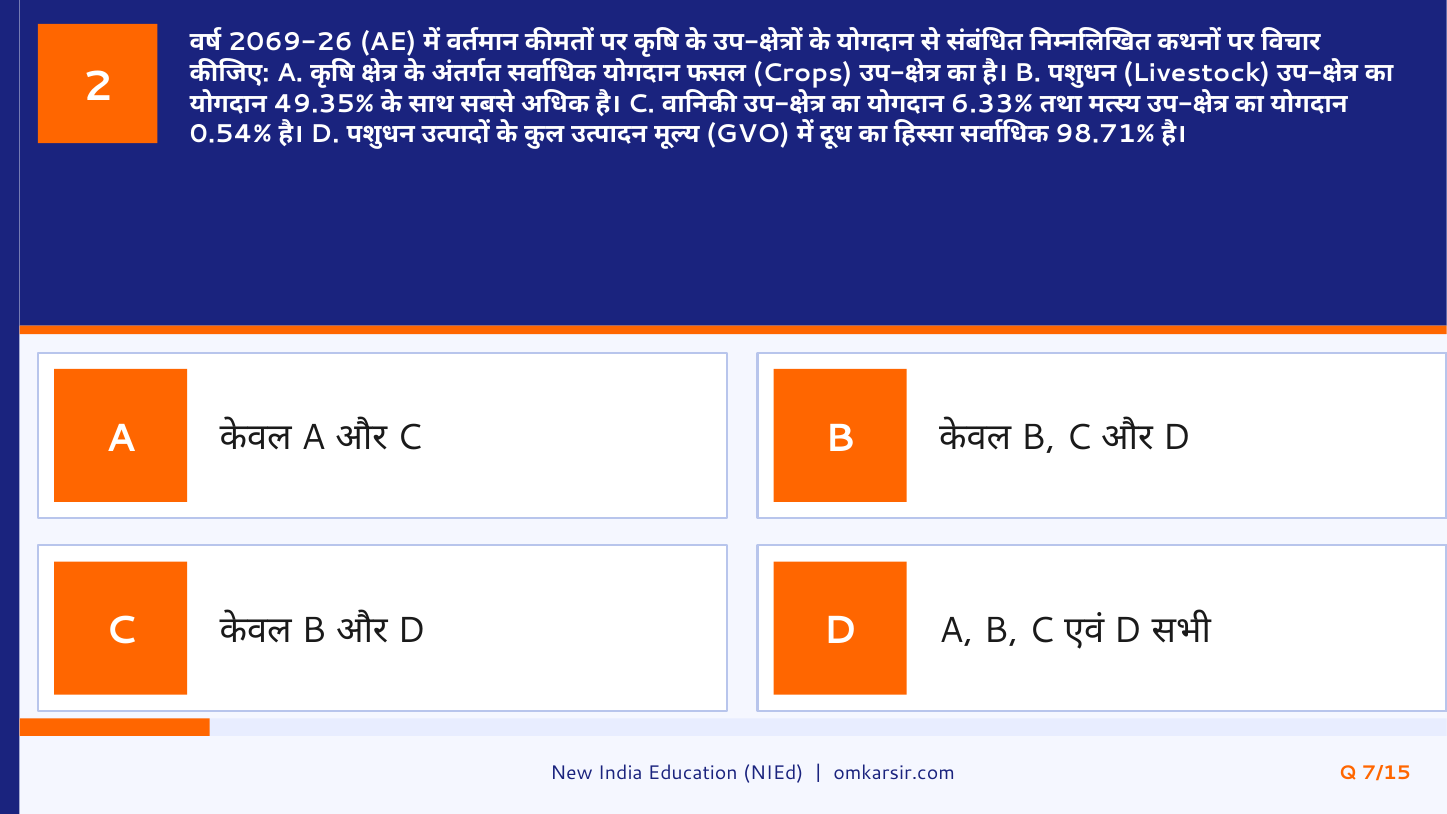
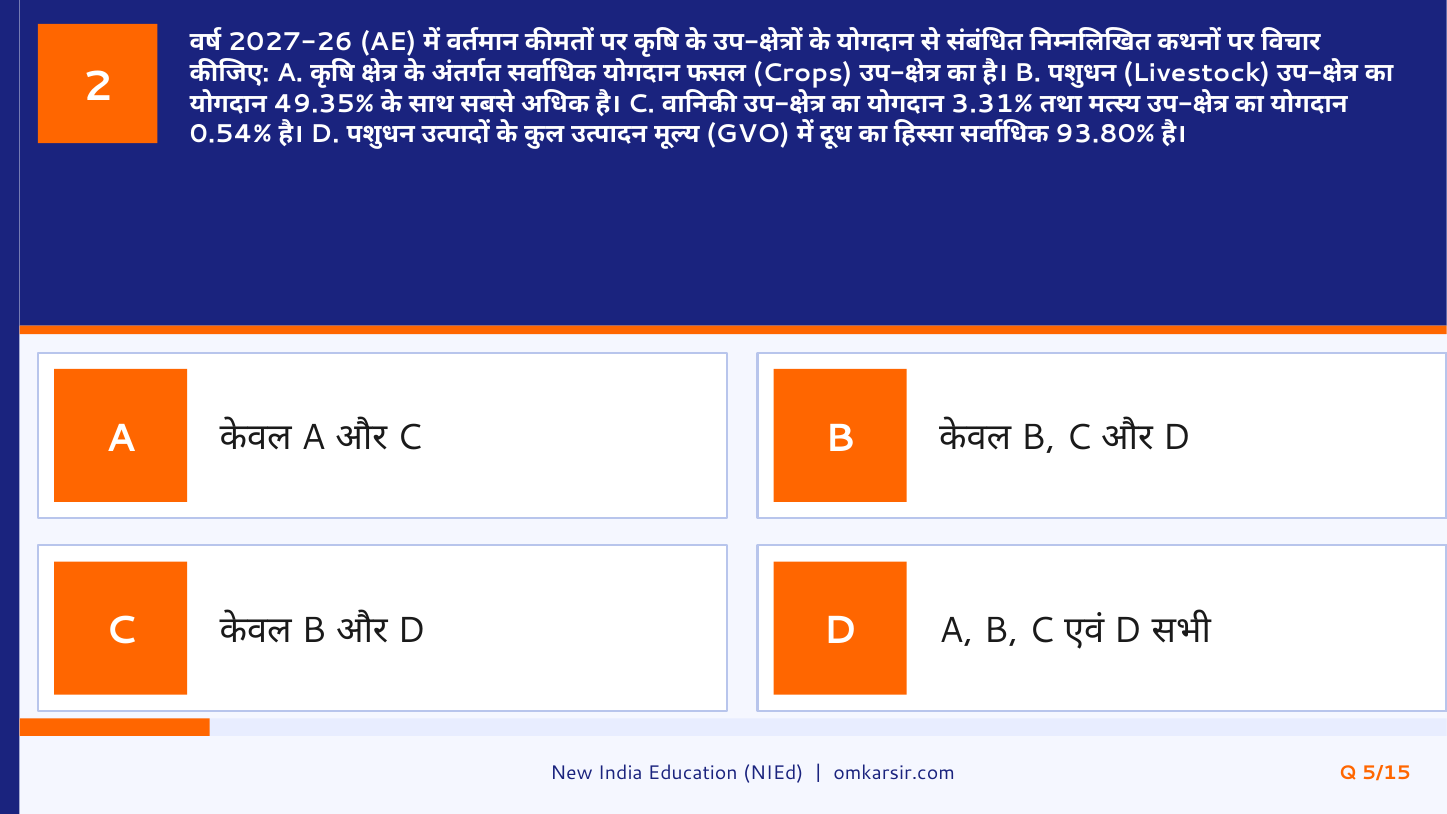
2069-26: 2069-26 -> 2027-26 (290, 42)
6.33%: 6.33% -> 3.31% (992, 104)
98.71%: 98.71% -> 93.80% (1105, 134)
7/15: 7/15 -> 5/15 (1387, 773)
